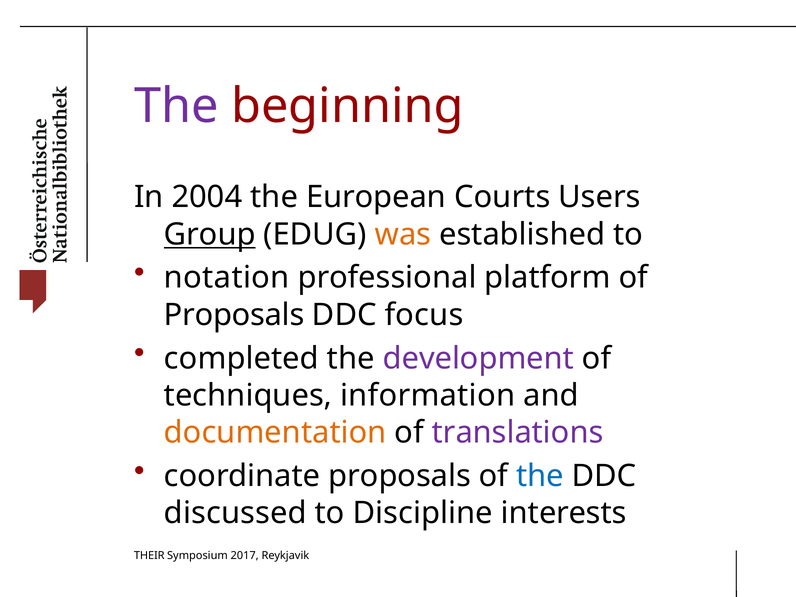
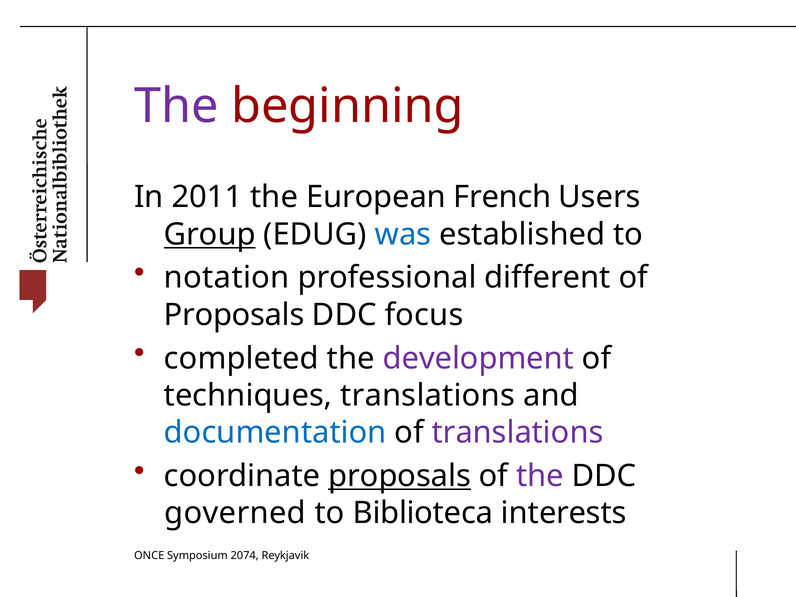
2004: 2004 -> 2011 (207, 197)
Courts: Courts -> French (502, 197)
was colour: orange -> blue (403, 234)
platform: platform -> different (548, 278)
techniques information: information -> translations (428, 395)
documentation colour: orange -> blue (275, 433)
proposals underline: none -> present (400, 476)
the colour: blue -> purple (540, 476)
discussed: discussed -> governed (235, 513)
Discipline: Discipline -> Biblioteca (423, 513)
THEIR: THEIR -> ONCE (149, 555)
2017: 2017 -> 2074 (245, 555)
